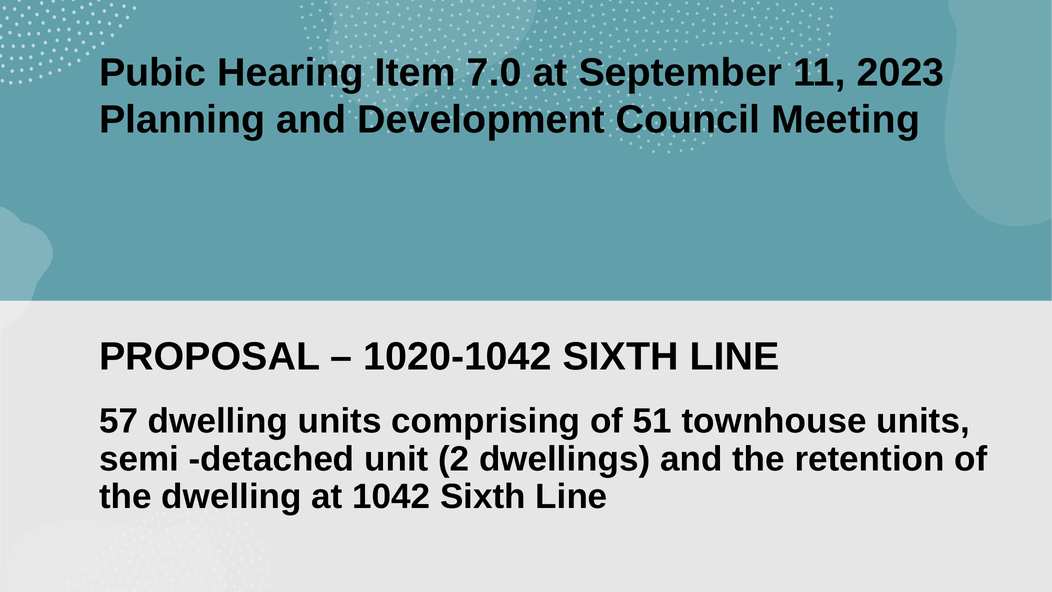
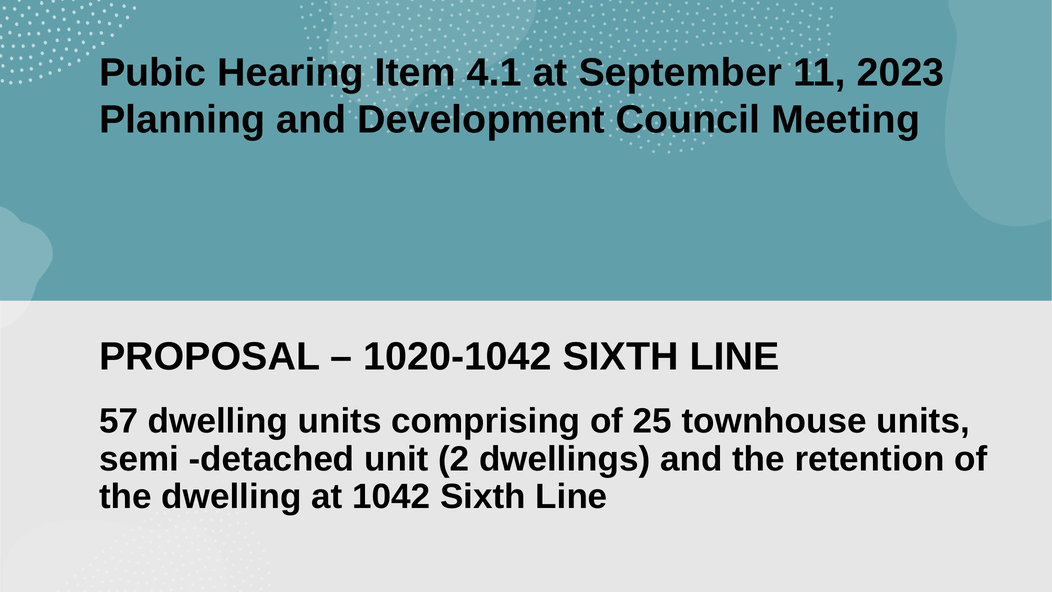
7.0: 7.0 -> 4.1 (494, 73)
51: 51 -> 25 (652, 421)
